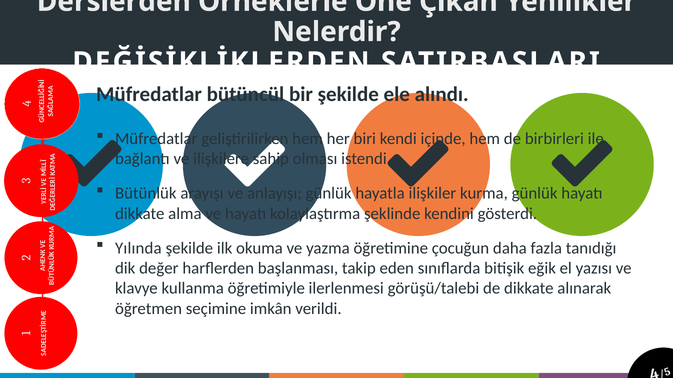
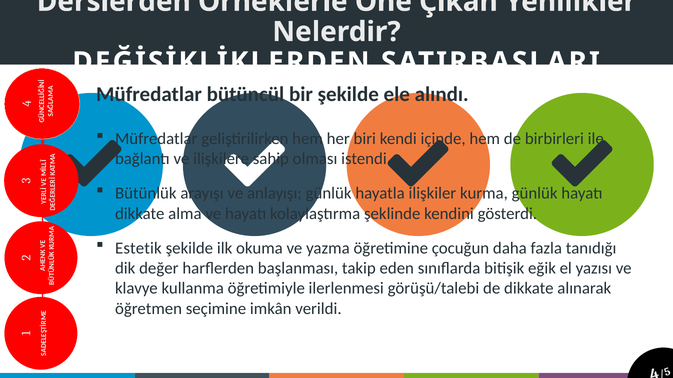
Yılında: Yılında -> Estetik (138, 248)
